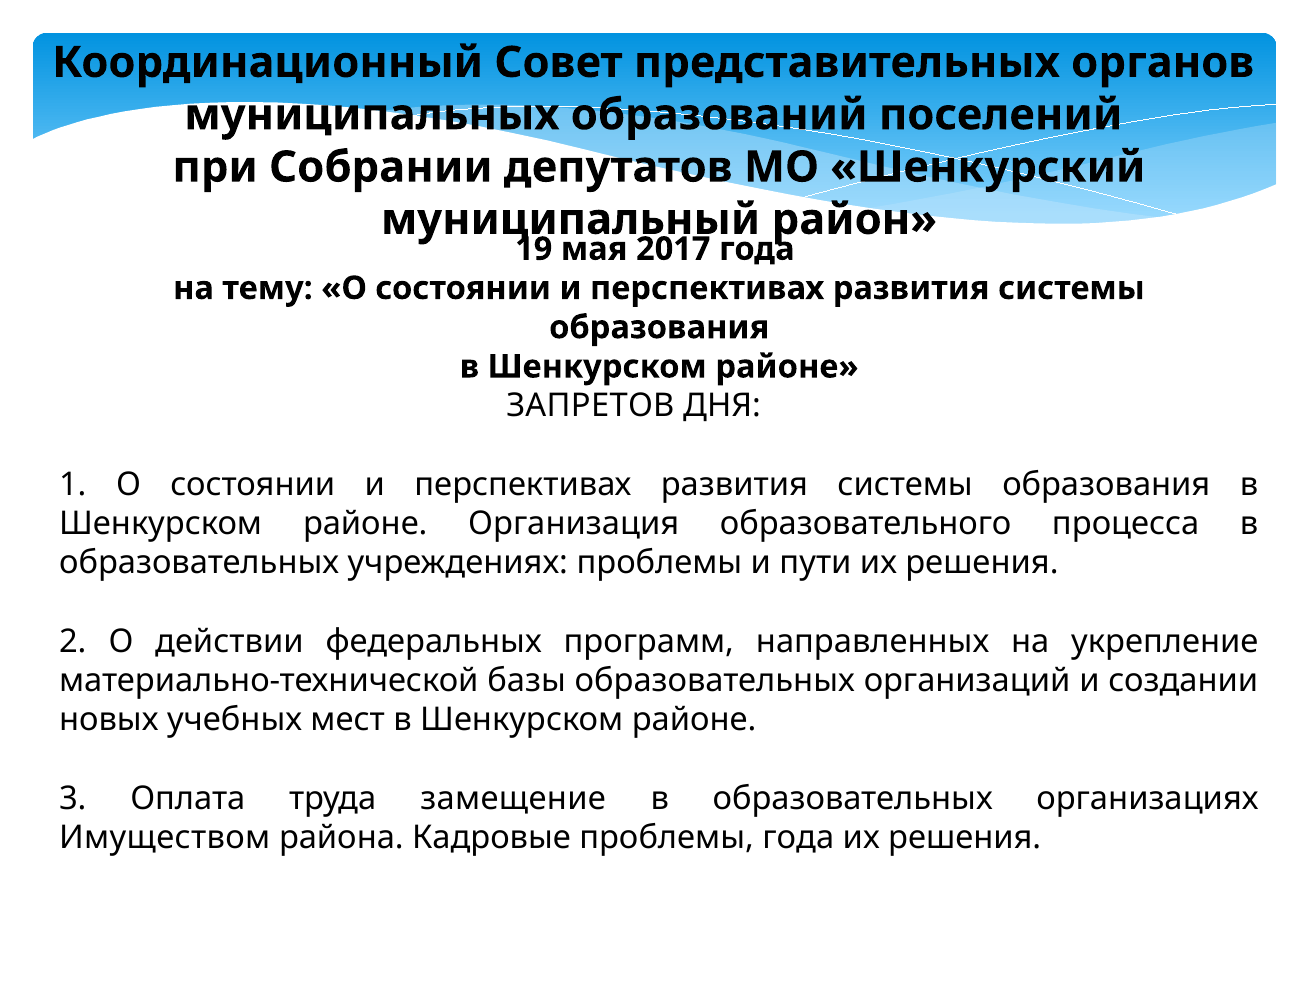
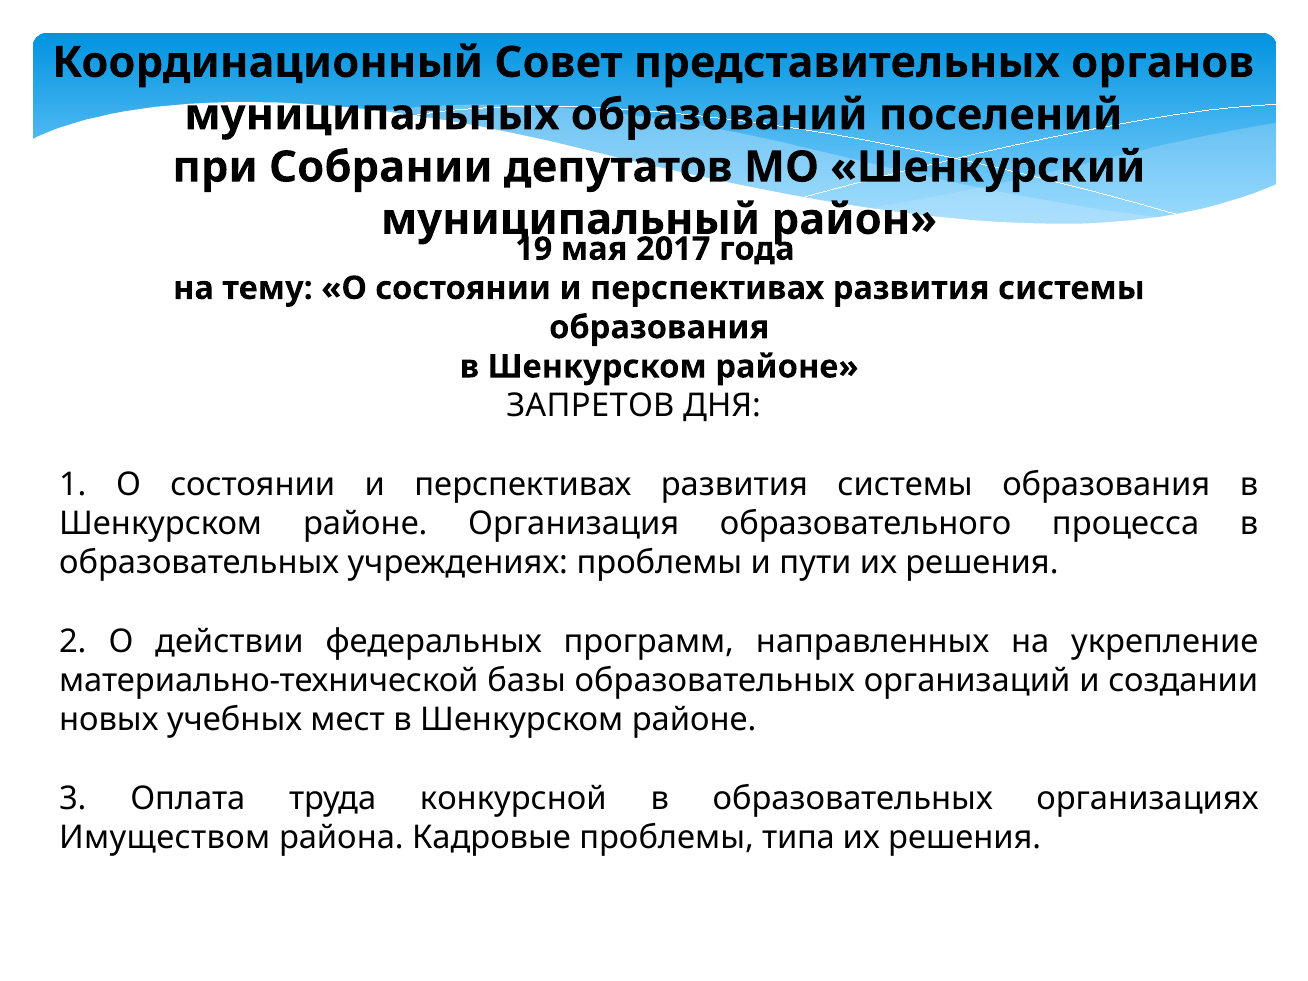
замещение: замещение -> конкурсной (513, 798)
проблемы года: года -> типа (798, 838)
